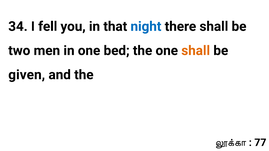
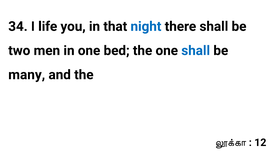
fell: fell -> life (48, 26)
shall colour: orange -> blue (196, 51)
given: given -> many (27, 75)
77: 77 -> 12 (260, 143)
